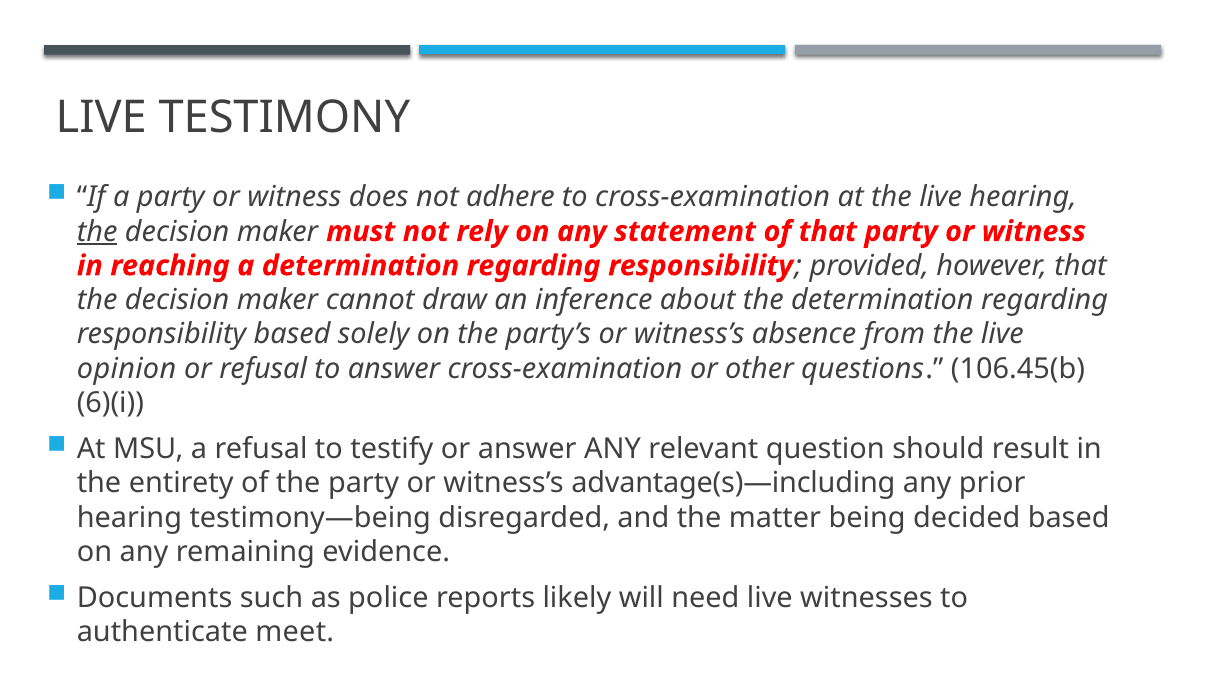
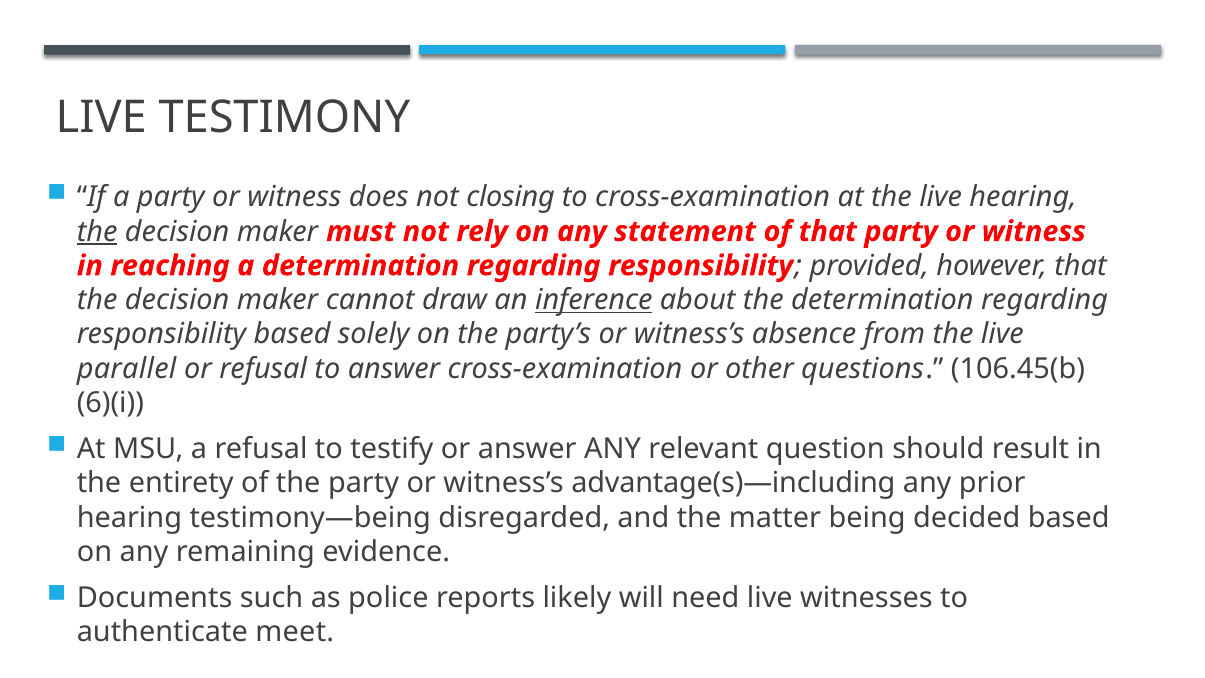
adhere: adhere -> closing (511, 197)
inference underline: none -> present (594, 300)
opinion: opinion -> parallel (127, 368)
